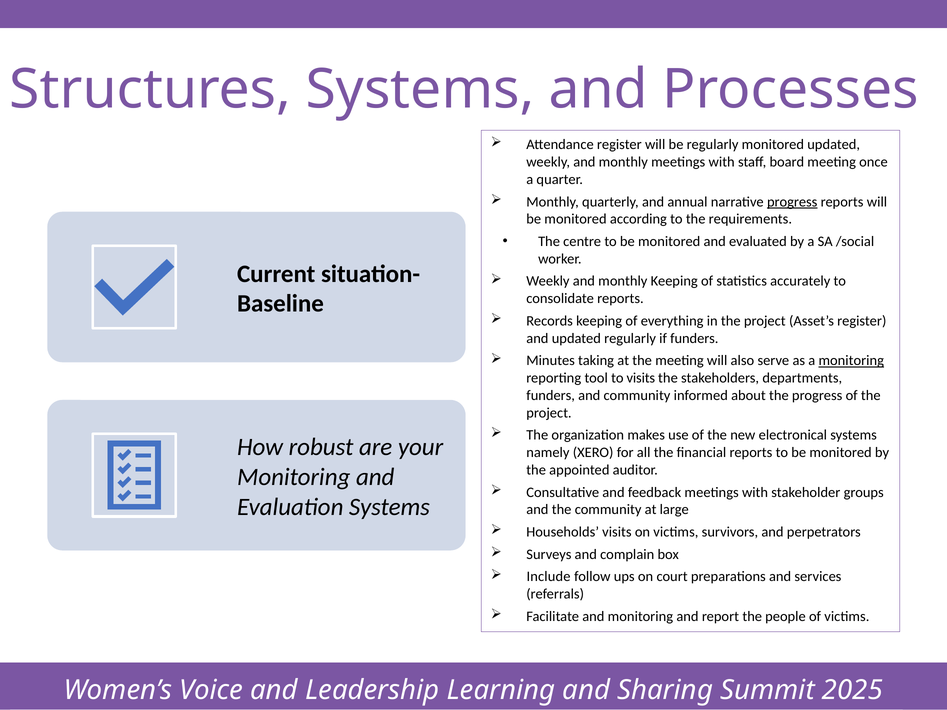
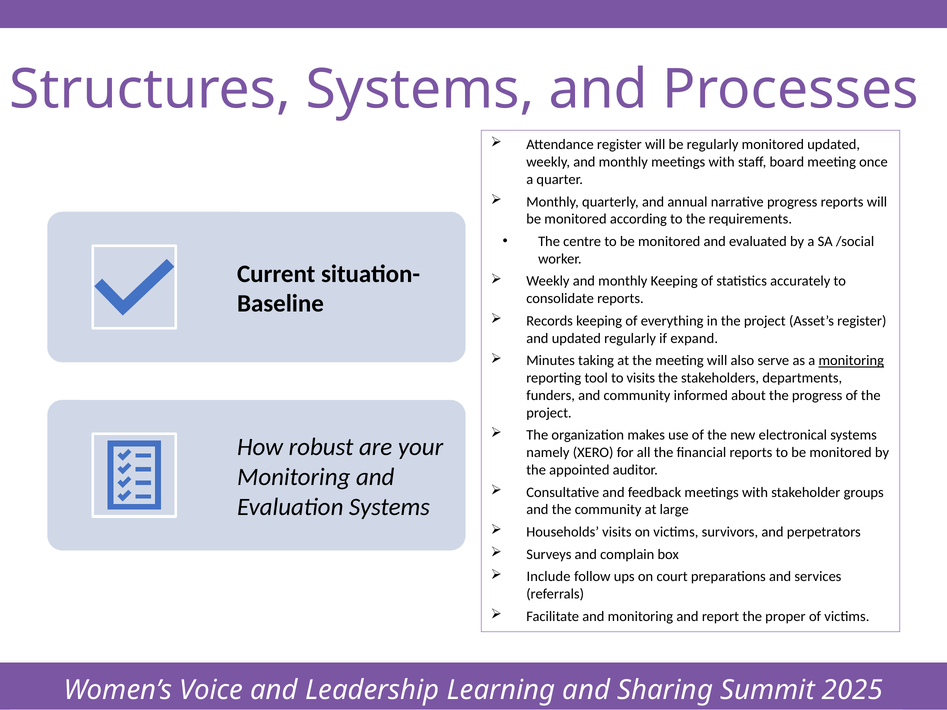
progress underline: present -> none (792, 202)
if funders: funders -> expand (694, 338)
people: people -> proper (785, 617)
